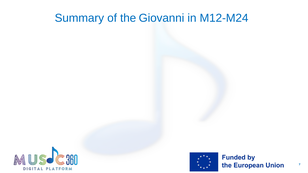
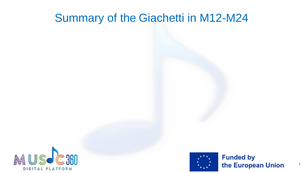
Giovanni: Giovanni -> Giachetti (162, 18)
